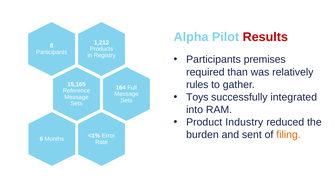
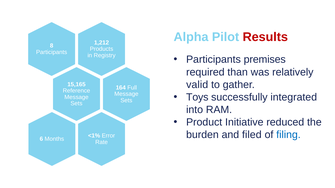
rules: rules -> valid (197, 85)
Industry: Industry -> Initiative (244, 122)
sent: sent -> filed (252, 135)
filing colour: orange -> blue (289, 135)
